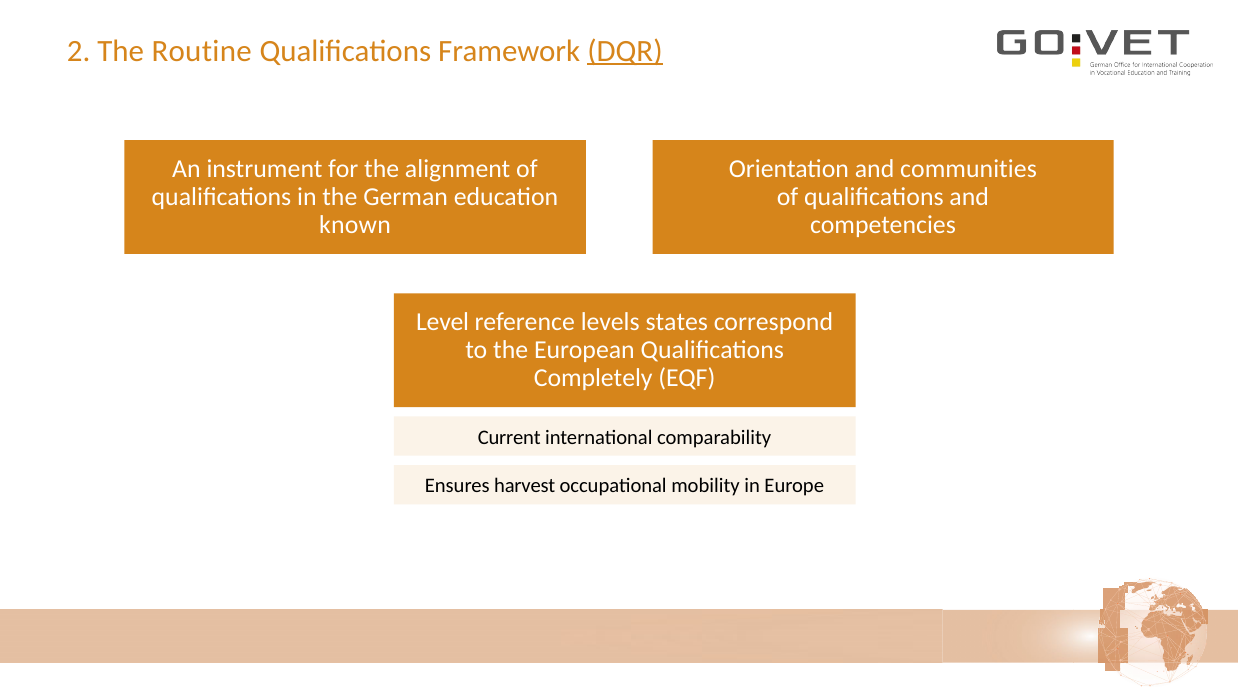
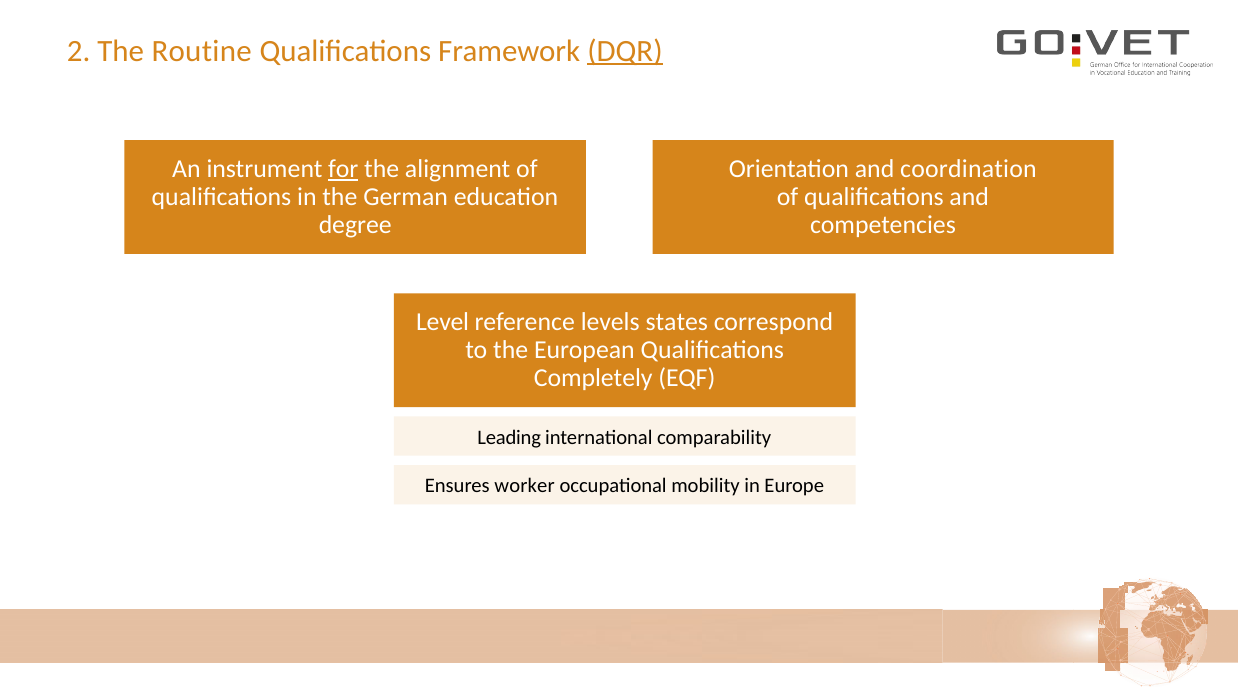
for underline: none -> present (343, 169)
communities: communities -> coordination (968, 169)
known: known -> degree (355, 225)
Current: Current -> Leading (509, 438)
harvest: harvest -> worker (525, 486)
